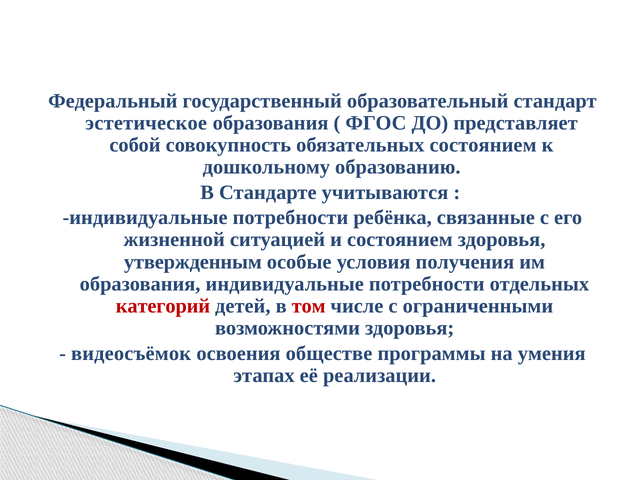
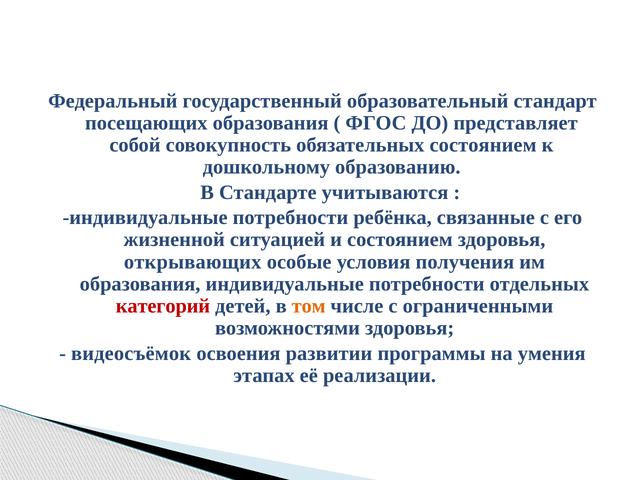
эстетическое: эстетическое -> посещающих (146, 123)
утвержденным: утвержденным -> открывающих (193, 262)
том colour: red -> orange (309, 306)
обществе: обществе -> развитии (329, 353)
